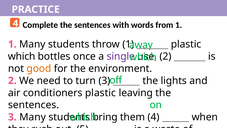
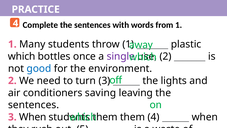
good colour: orange -> blue (39, 68)
conditioners plastic: plastic -> saving (101, 93)
3 Many: Many -> When (33, 117)
bring: bring -> them (105, 117)
